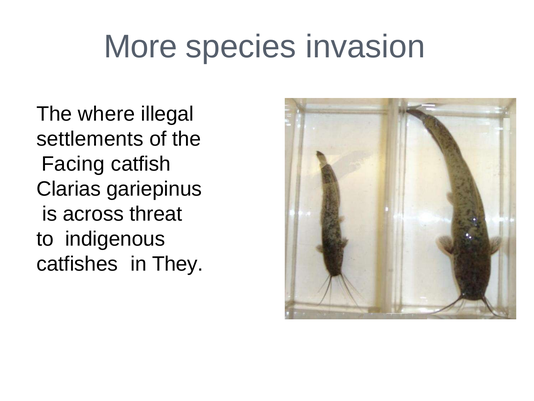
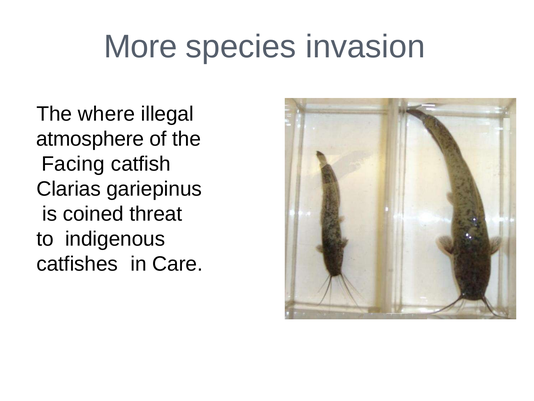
settlements: settlements -> atmosphere (90, 139)
across: across -> coined (93, 214)
They: They -> Care (178, 264)
